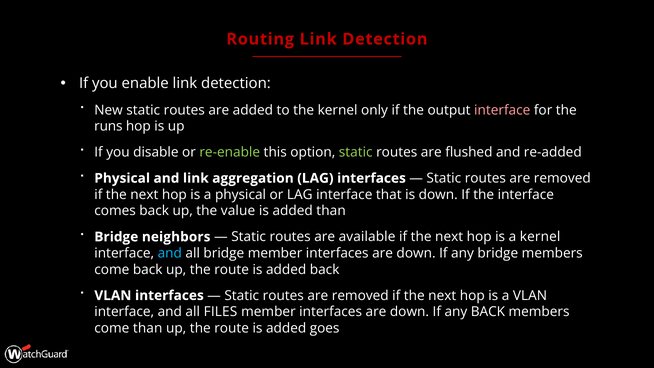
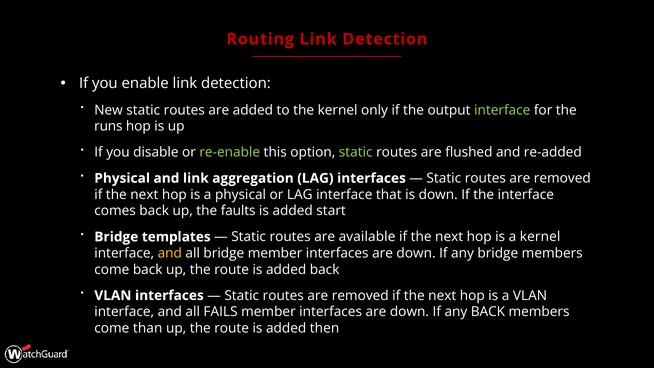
interface colour: pink -> light green (502, 110)
value: value -> faults (238, 211)
added than: than -> start (331, 211)
neighbors: neighbors -> templates (176, 237)
and colour: light blue -> yellow (170, 253)
FILES: FILES -> FAILS (221, 312)
goes: goes -> then (325, 328)
